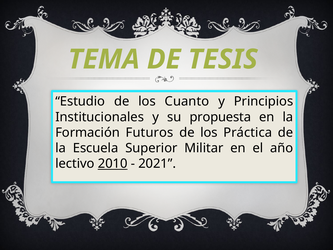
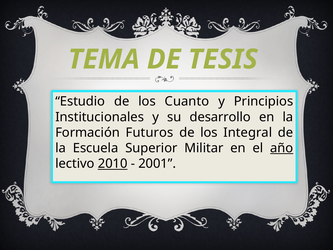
propuesta: propuesta -> desarrollo (220, 117)
Práctica: Práctica -> Integral (248, 132)
año underline: none -> present (282, 148)
2021: 2021 -> 2001 (157, 164)
